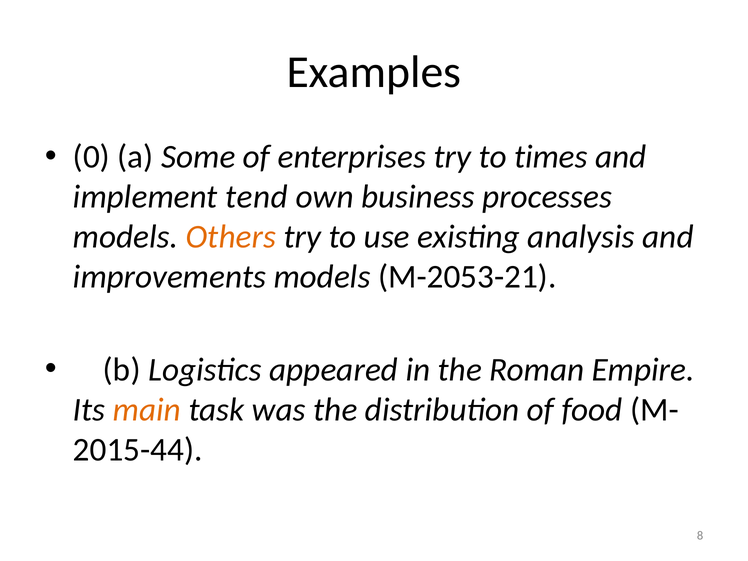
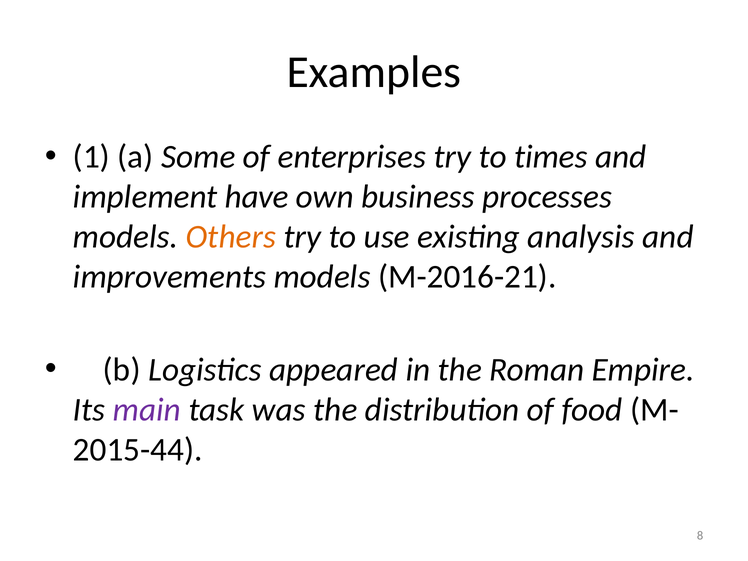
0: 0 -> 1 (91, 157)
tend: tend -> have (257, 197)
M-2053-21: M-2053-21 -> M-2016-21 (467, 277)
main colour: orange -> purple (147, 410)
